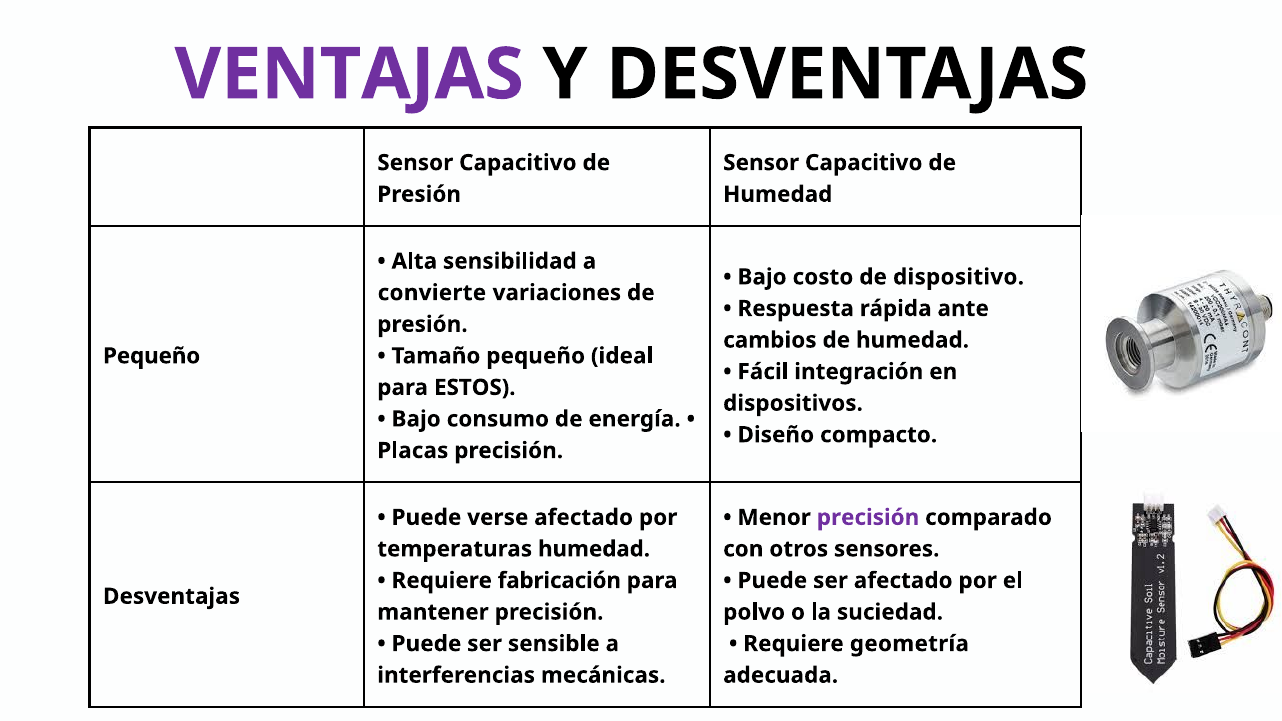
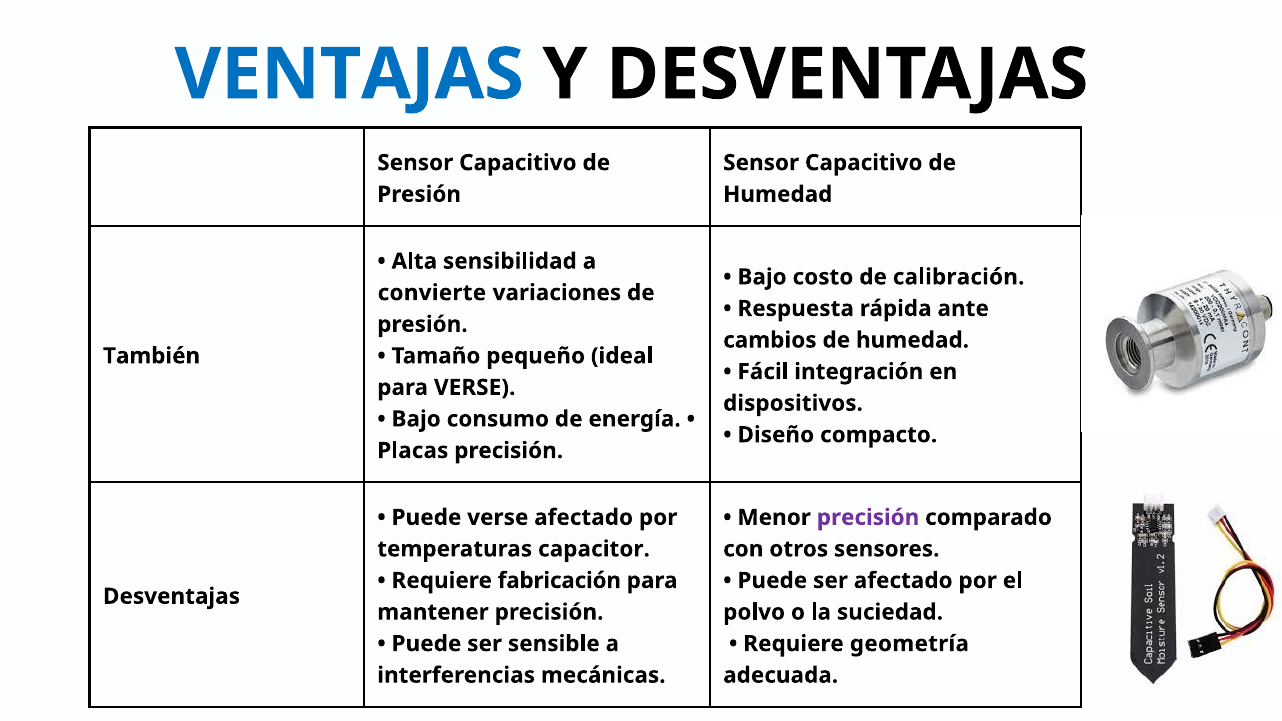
VENTAJAS colour: purple -> blue (349, 75)
dispositivo: dispositivo -> calibración (959, 277)
Pequeño: Pequeño -> También (152, 356)
para ESTOS: ESTOS -> VERSE (475, 388)
temperaturas humedad: humedad -> capacitor (594, 549)
